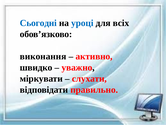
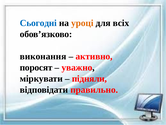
уроці colour: blue -> orange (82, 23)
швидко: швидко -> поросят (36, 67)
слухати: слухати -> підняли (89, 78)
